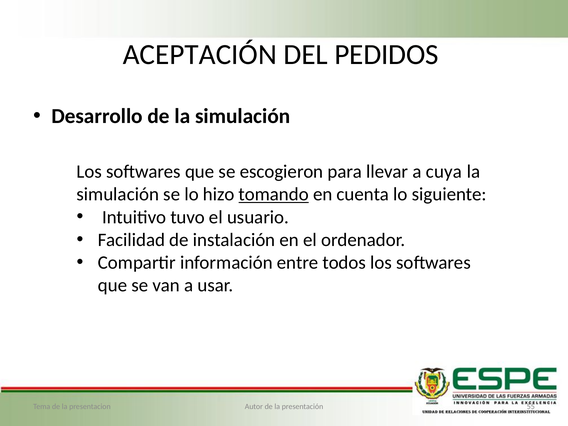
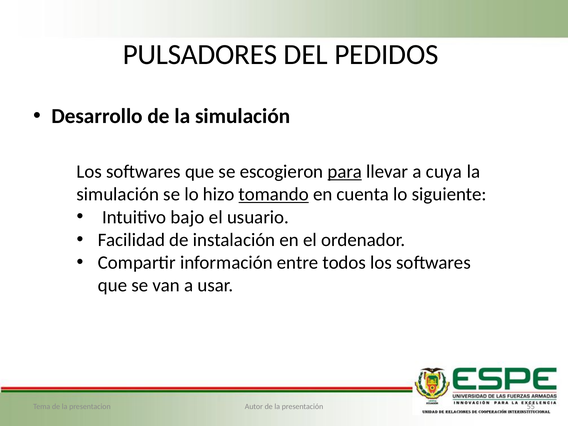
ACEPTACIÓN: ACEPTACIÓN -> PULSADORES (200, 55)
para underline: none -> present (345, 172)
tuvo: tuvo -> bajo (187, 217)
